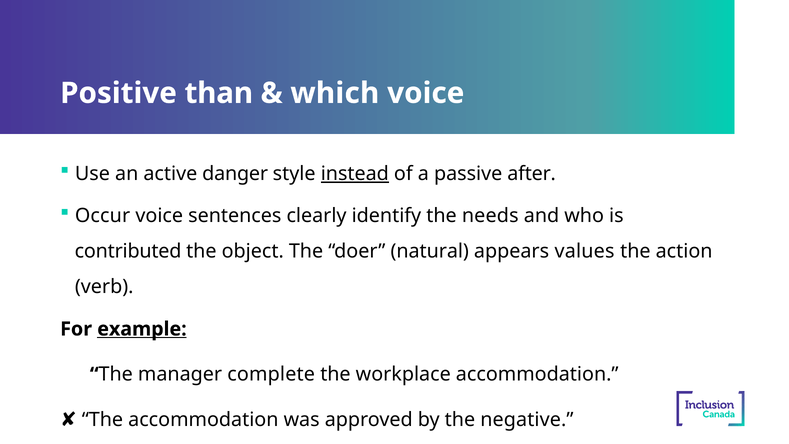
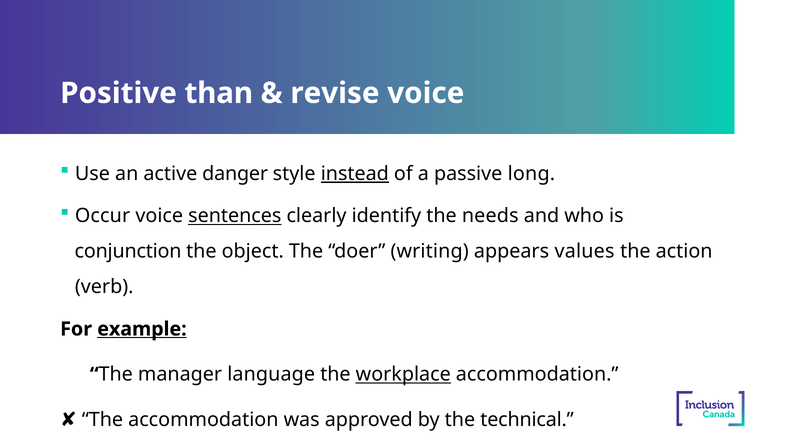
which: which -> revise (335, 93)
after: after -> long (531, 174)
sentences underline: none -> present (235, 216)
contributed: contributed -> conjunction (128, 251)
natural: natural -> writing (430, 251)
complete: complete -> language (271, 374)
workplace underline: none -> present (403, 374)
negative: negative -> technical (527, 420)
